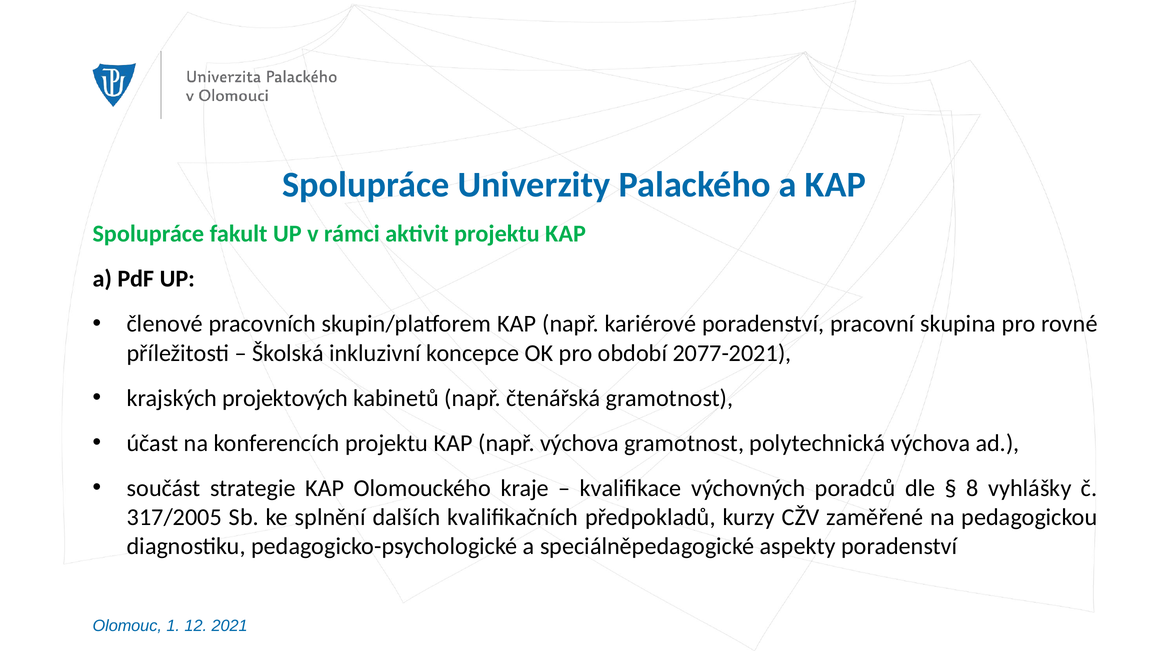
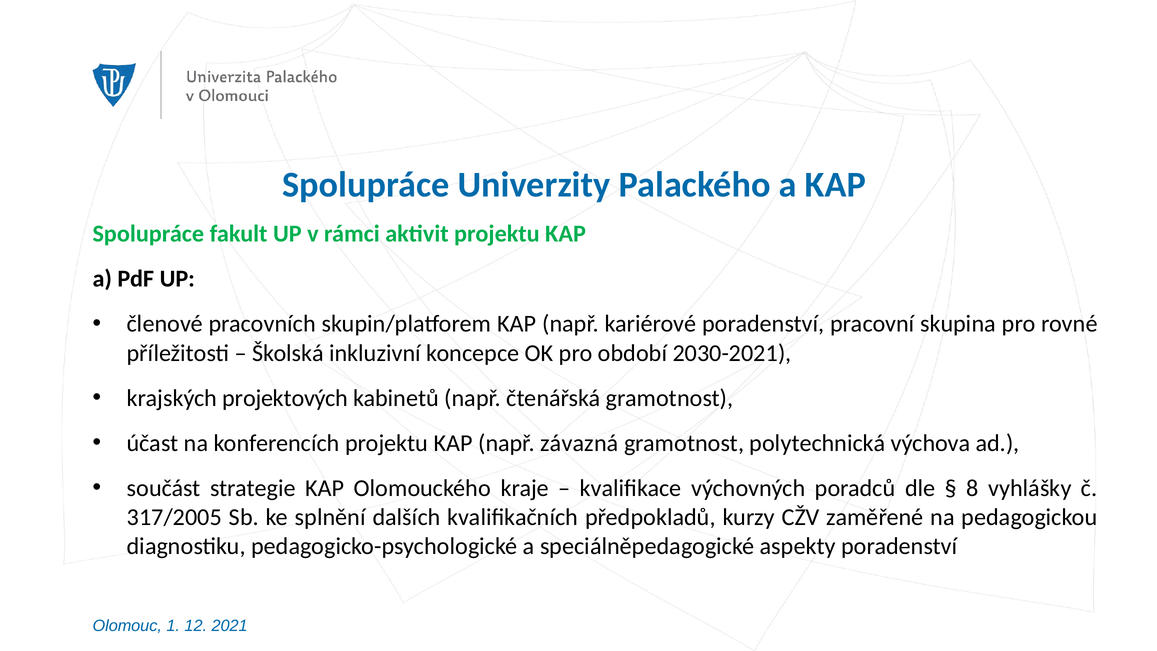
2077-2021: 2077-2021 -> 2030-2021 (732, 353)
např výchova: výchova -> závazná (579, 443)
